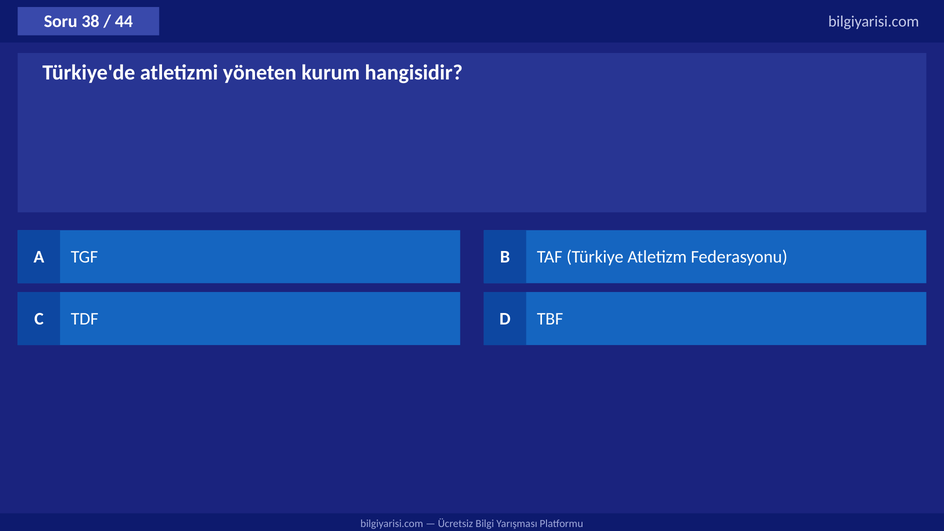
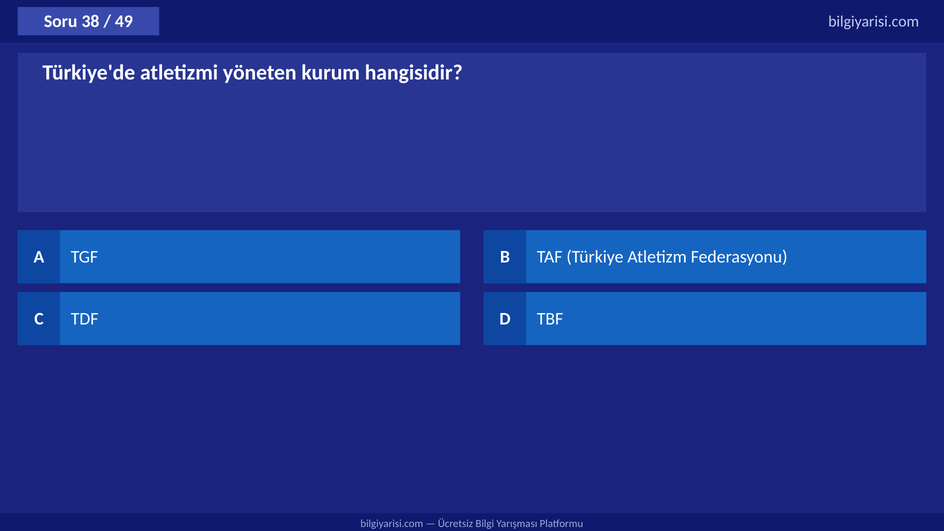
44: 44 -> 49 (124, 22)
